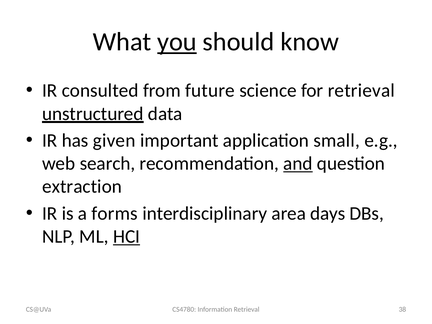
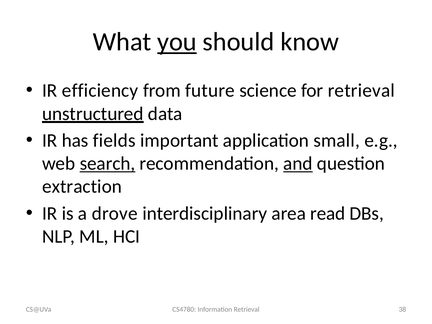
consulted: consulted -> efficiency (100, 91)
given: given -> fields (114, 141)
search underline: none -> present (108, 164)
forms: forms -> drove (115, 214)
days: days -> read (328, 214)
HCI underline: present -> none (127, 237)
